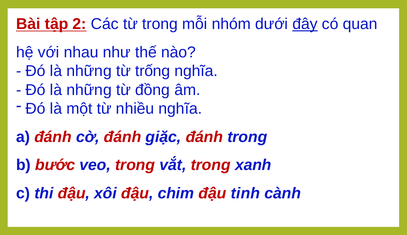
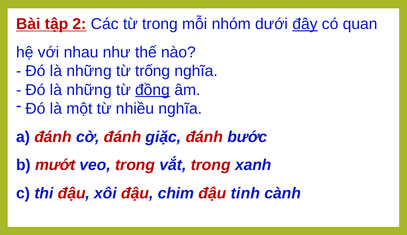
đồng underline: none -> present (153, 90)
đánh trong: trong -> bước (247, 137)
bước: bước -> mướt (55, 165)
